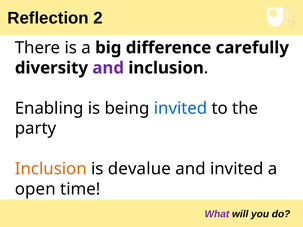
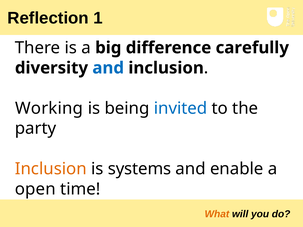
2: 2 -> 1 (98, 18)
and colour: purple -> blue (108, 68)
Enabling: Enabling -> Working (49, 108)
devalue: devalue -> systems (140, 169)
and invited: invited -> enable (237, 169)
What colour: purple -> orange (217, 214)
